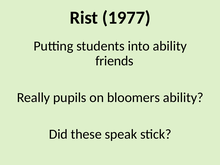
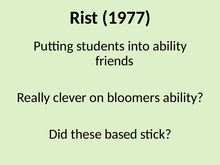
pupils: pupils -> clever (70, 98)
speak: speak -> based (121, 134)
